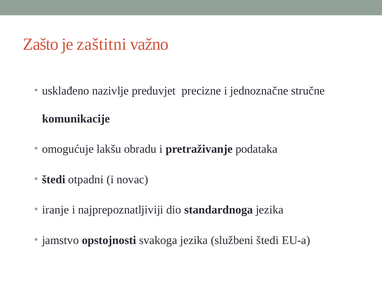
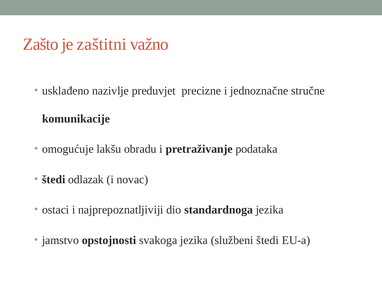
otpadni: otpadni -> odlazak (86, 179)
iranje: iranje -> ostaci (56, 209)
